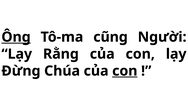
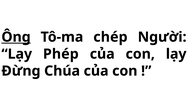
cũng: cũng -> chép (110, 37)
Rằng: Rằng -> Phép (61, 54)
con underline: present -> none (125, 71)
